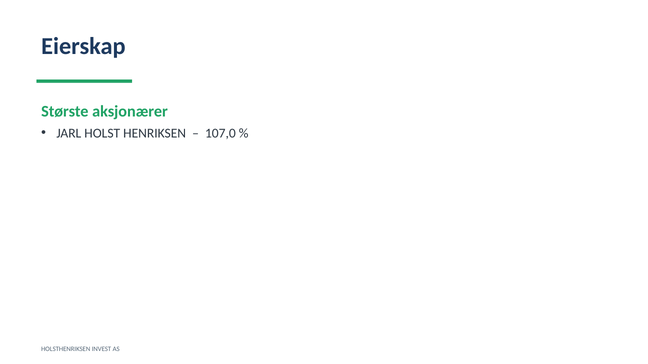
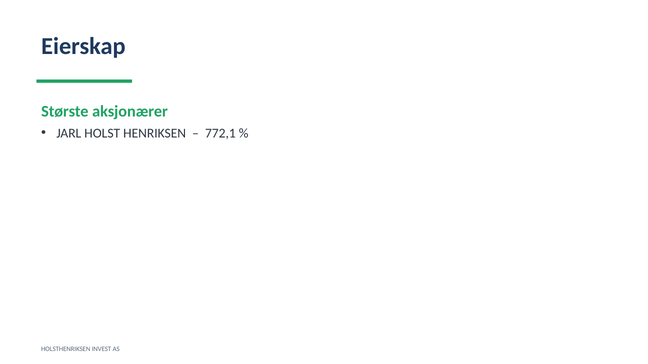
107,0: 107,0 -> 772,1 (220, 133)
